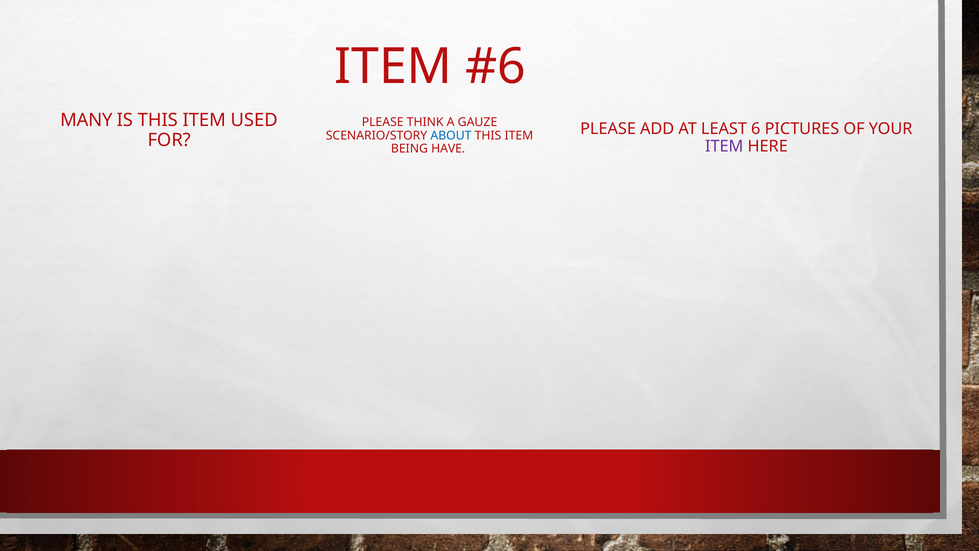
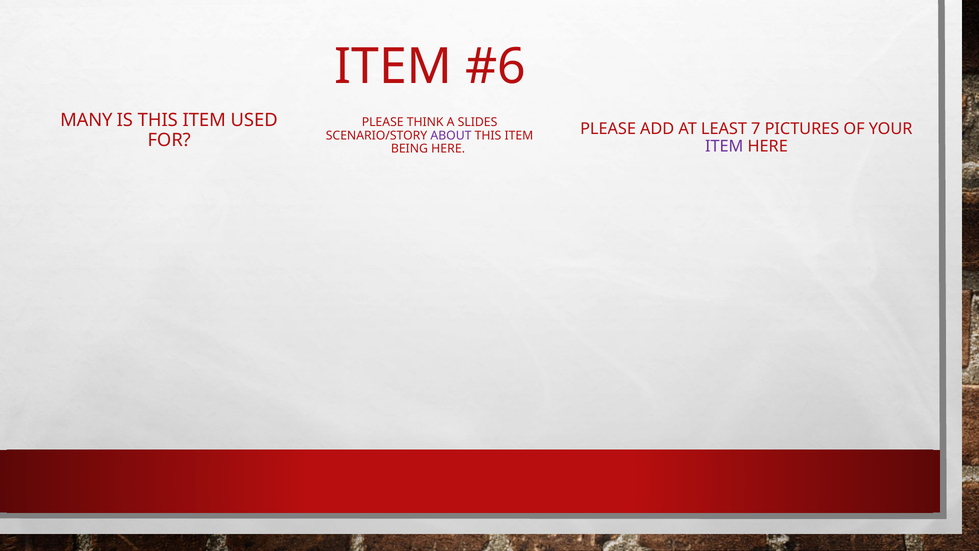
GAUZE: GAUZE -> SLIDES (478, 122)
6: 6 -> 7 (756, 129)
ABOUT colour: blue -> purple (451, 135)
BEING HAVE: HAVE -> HERE (448, 149)
